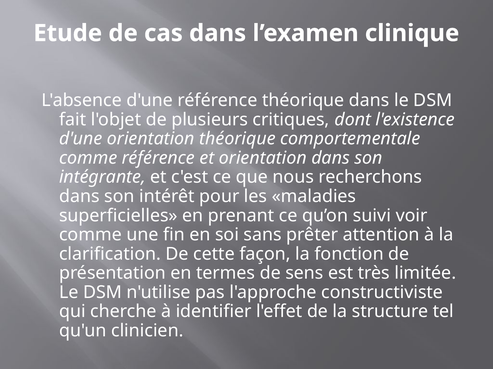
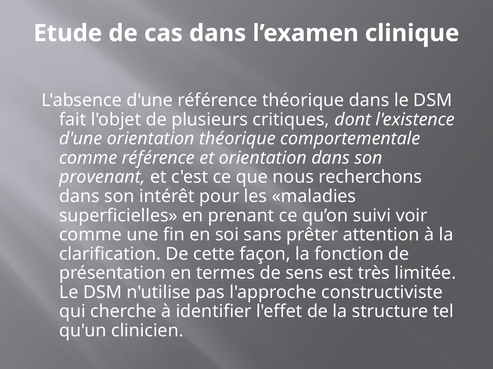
intégrante: intégrante -> provenant (102, 177)
